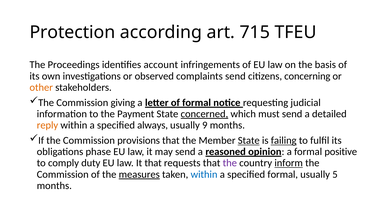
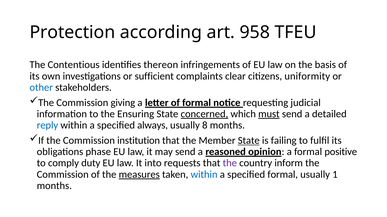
715: 715 -> 958 (255, 33)
Proceedings: Proceedings -> Contentious (74, 65)
account: account -> thereon (161, 65)
observed: observed -> sufficient (154, 76)
complaints send: send -> clear (235, 76)
concerning: concerning -> uniformity (307, 76)
other colour: orange -> blue (41, 88)
Payment: Payment -> Ensuring (136, 114)
must underline: none -> present (269, 114)
reply colour: orange -> blue (47, 126)
9: 9 -> 8 (205, 126)
provisions: provisions -> institution (139, 141)
failing underline: present -> none (284, 141)
It that: that -> into (153, 164)
inform underline: present -> none (289, 164)
5: 5 -> 1 (335, 175)
